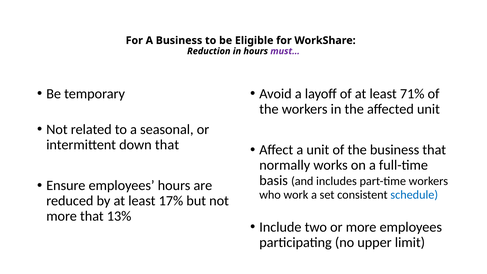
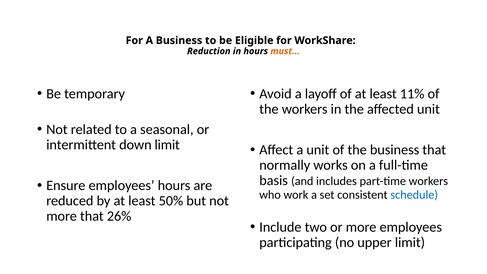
must… colour: purple -> orange (285, 51)
71%: 71% -> 11% (412, 94)
down that: that -> limit (167, 145)
17%: 17% -> 50% (171, 201)
13%: 13% -> 26% (119, 216)
